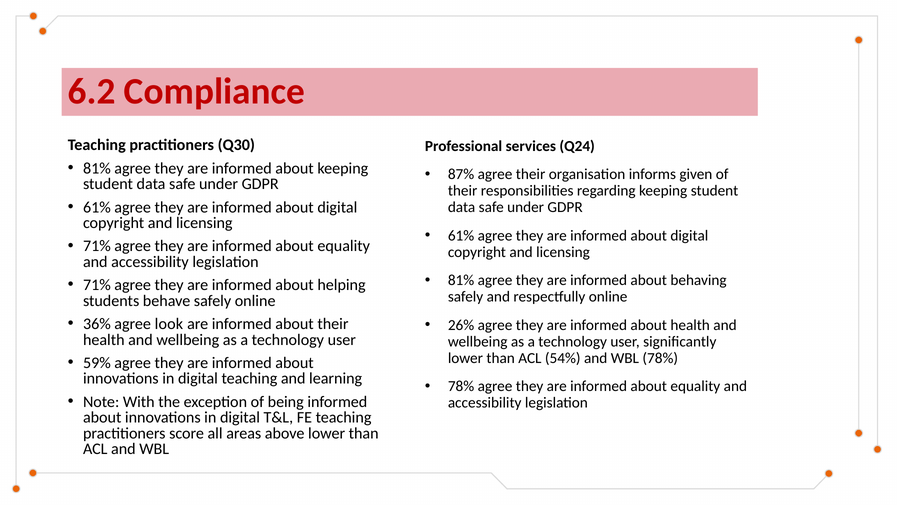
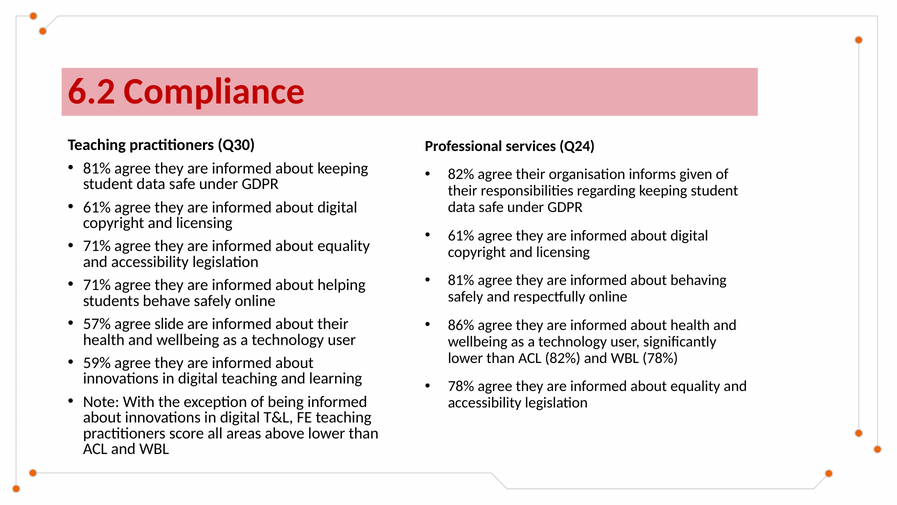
87%: 87% -> 82% (461, 174)
36%: 36% -> 57% (97, 324)
look: look -> slide (169, 324)
26%: 26% -> 86% (461, 325)
ACL 54%: 54% -> 82% (563, 358)
